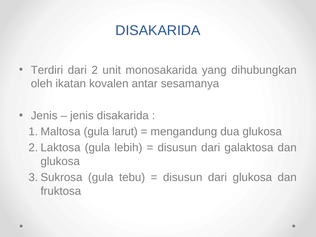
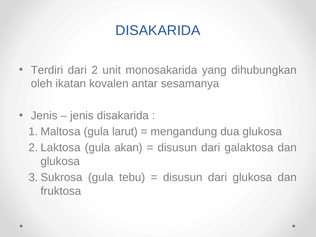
lebih: lebih -> akan (128, 148)
